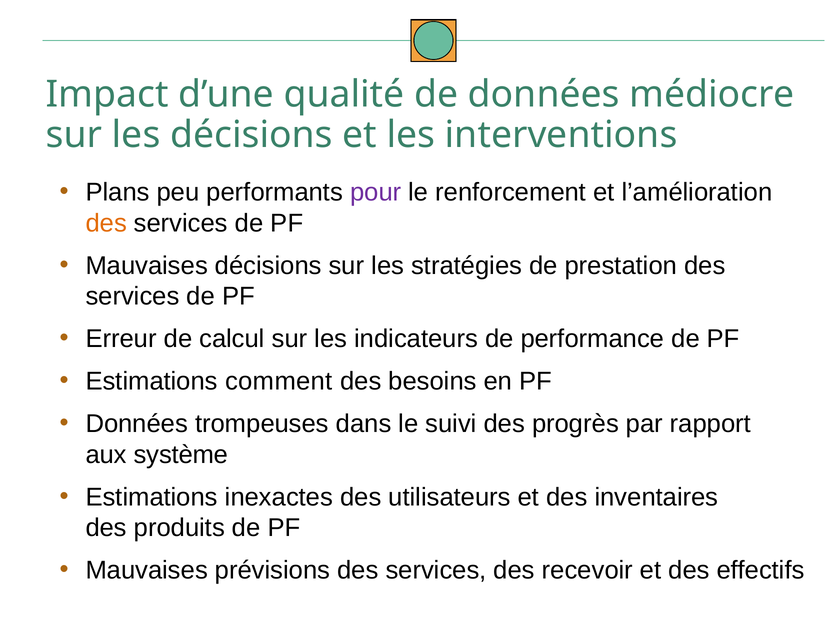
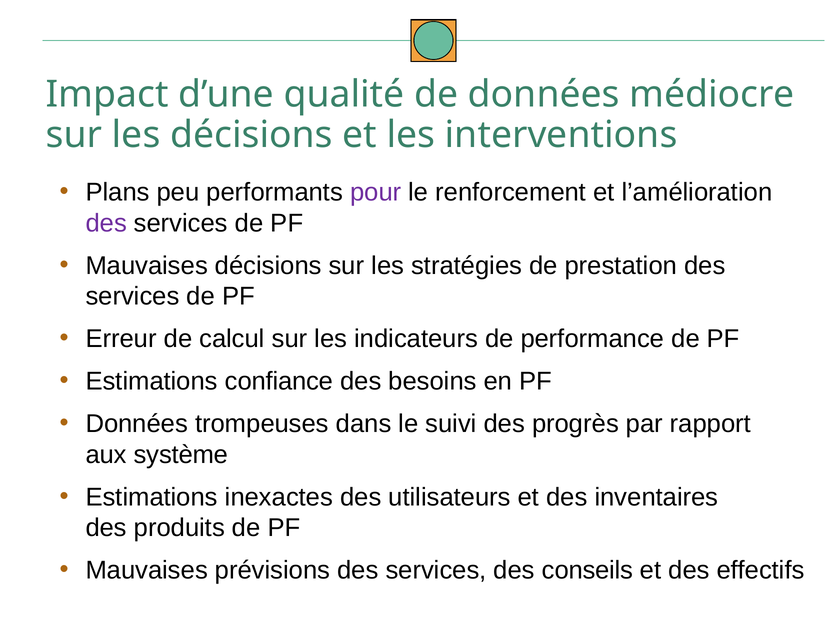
des colour: orange -> purple (106, 223)
comment: comment -> confiance (279, 381)
recevoir: recevoir -> conseils (588, 570)
